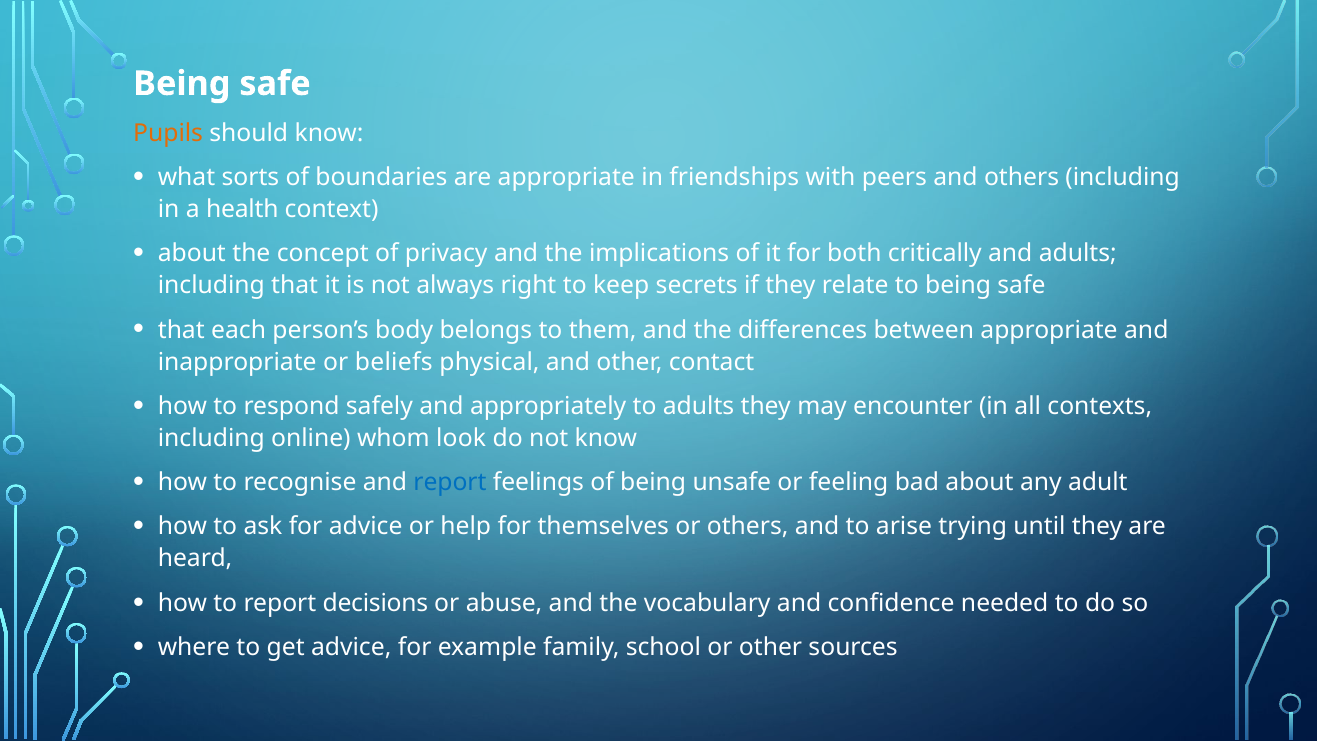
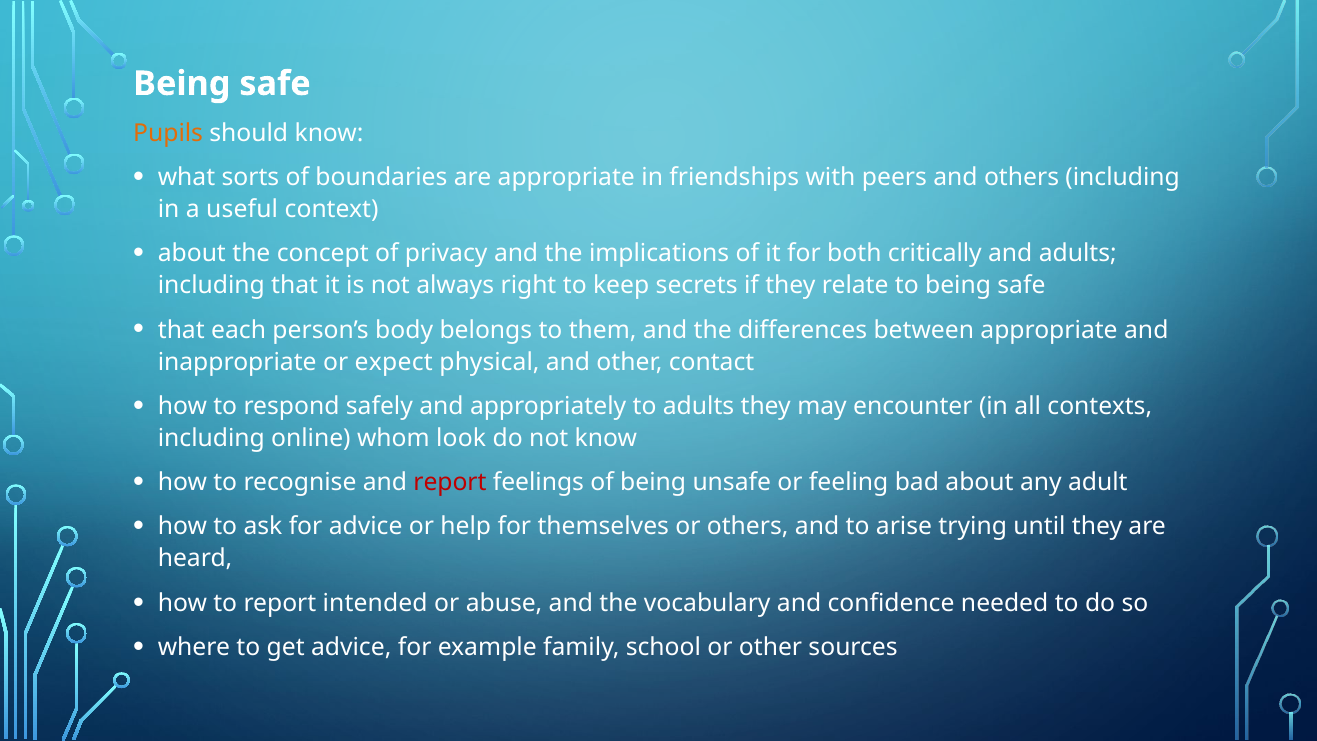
health: health -> useful (242, 209)
beliefs: beliefs -> expect (394, 362)
report colour: blue -> red (450, 482)
decisions: decisions -> intended (375, 603)
